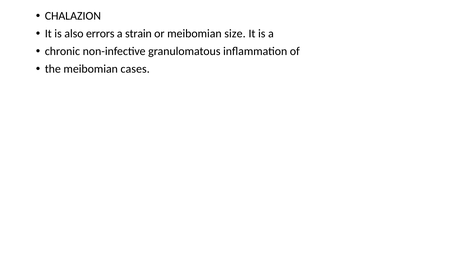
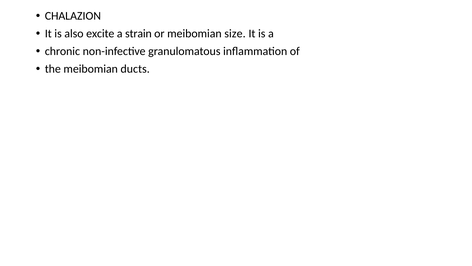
errors: errors -> excite (100, 34)
cases: cases -> ducts (135, 69)
